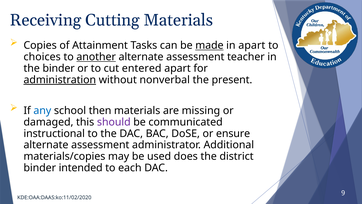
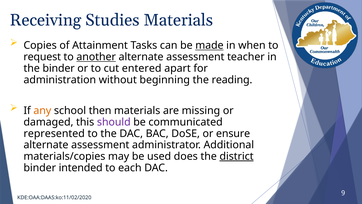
Cutting: Cutting -> Studies (112, 20)
in apart: apart -> when (252, 45)
choices: choices -> request (42, 57)
administration underline: present -> none (60, 80)
nonverbal: nonverbal -> beginning (165, 80)
present: present -> reading (232, 80)
any colour: blue -> orange (42, 110)
instructional: instructional -> represented (54, 133)
district underline: none -> present (237, 156)
